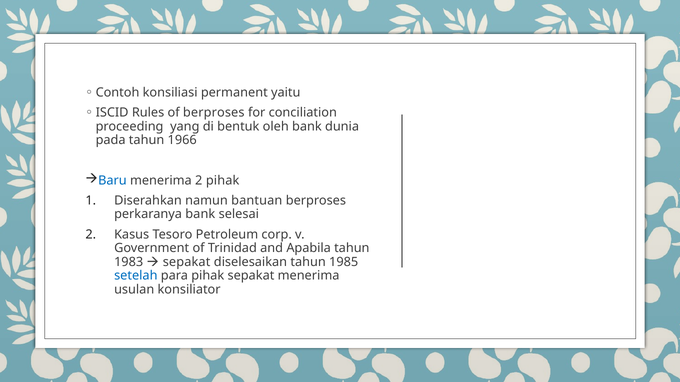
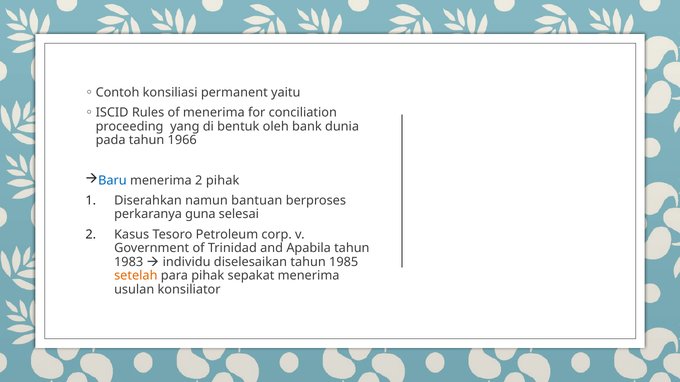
of berproses: berproses -> menerima (214, 113)
perkaranya bank: bank -> guna (200, 214)
sepakat: sepakat -> individu (187, 262)
setelah colour: blue -> orange (136, 276)
